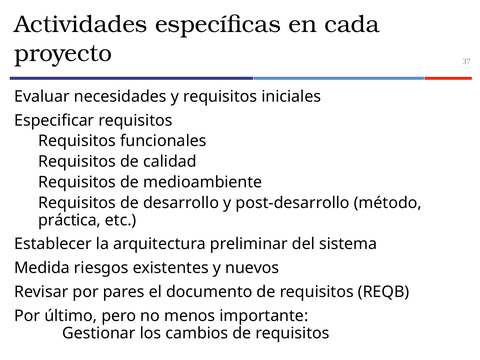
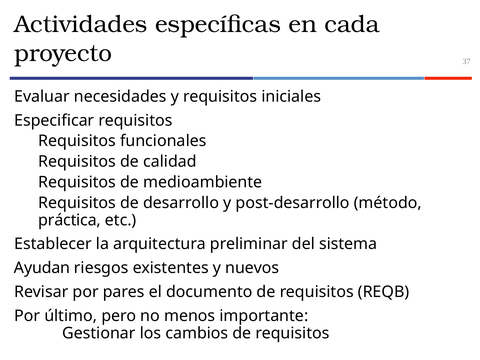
Medida: Medida -> Ayudan (42, 268)
